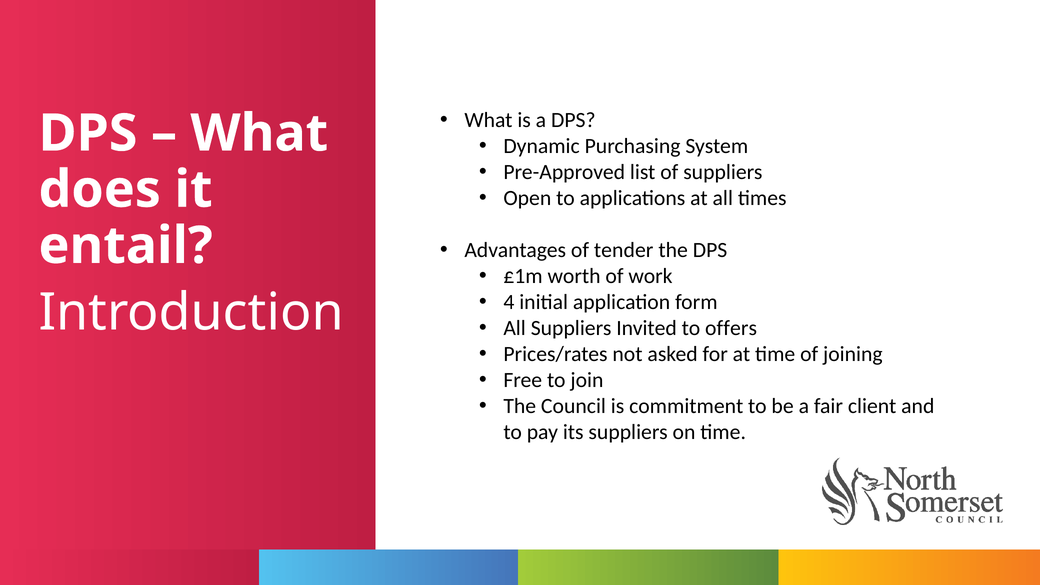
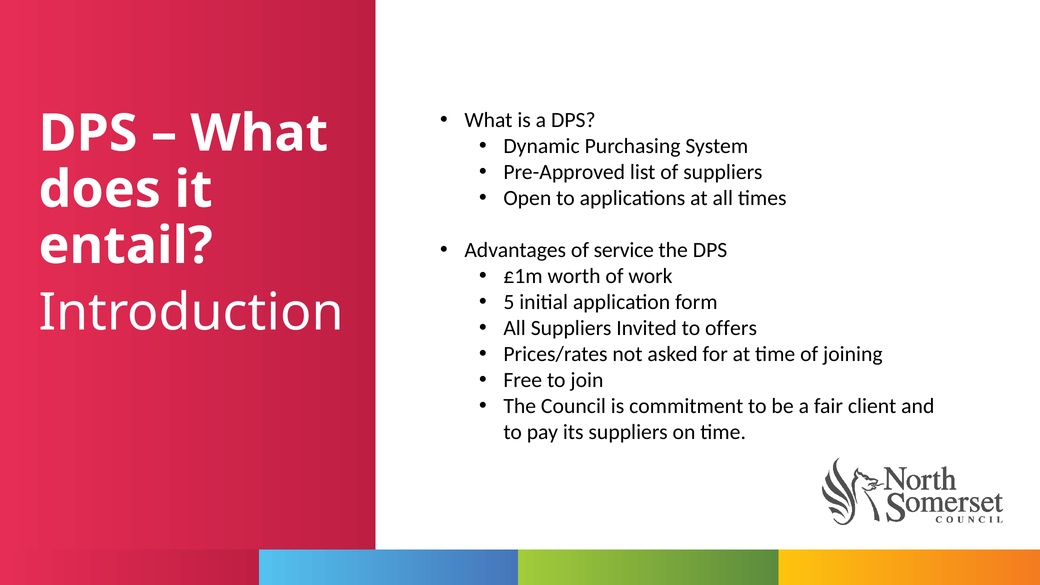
tender: tender -> service (624, 250)
4: 4 -> 5 (509, 302)
